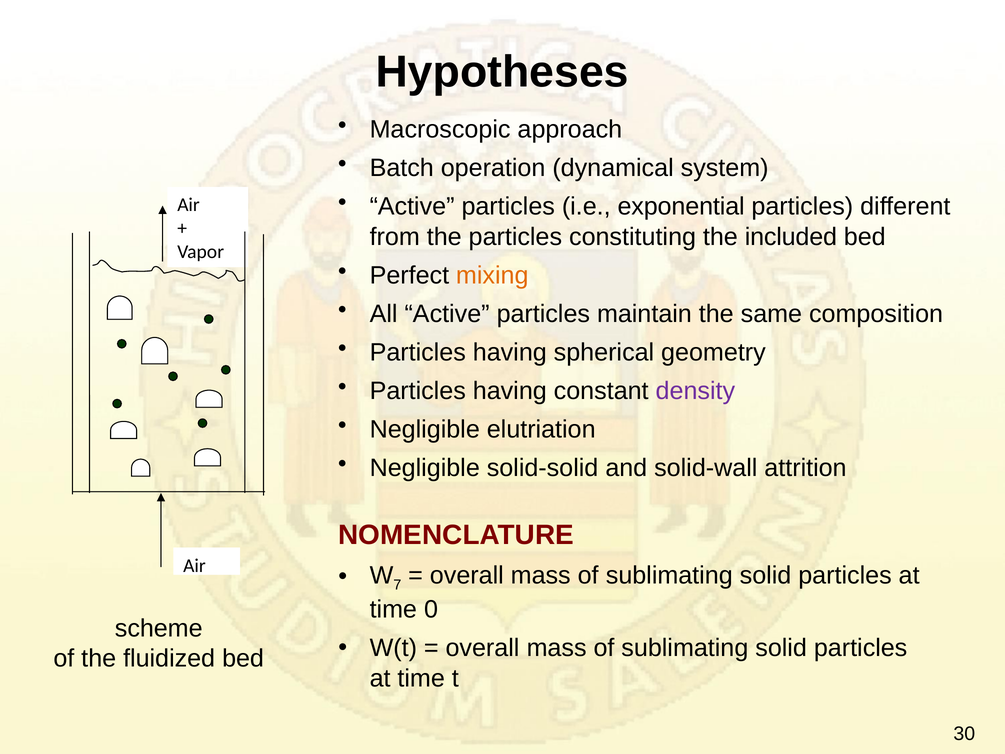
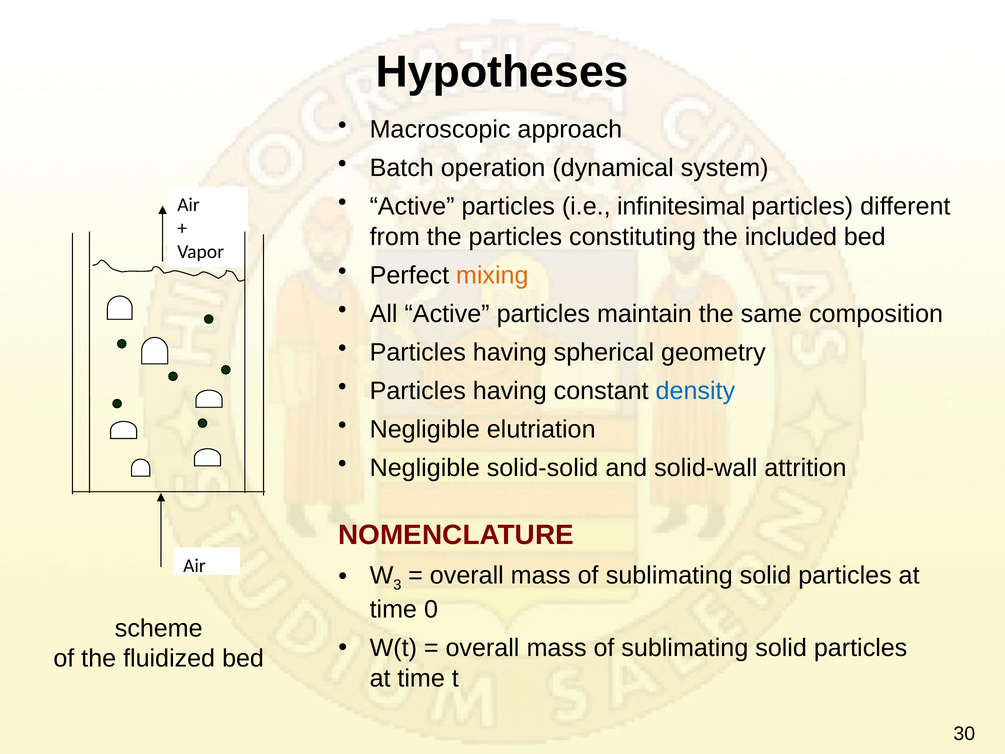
exponential: exponential -> infinitesimal (681, 207)
density colour: purple -> blue (695, 391)
7: 7 -> 3 (397, 585)
